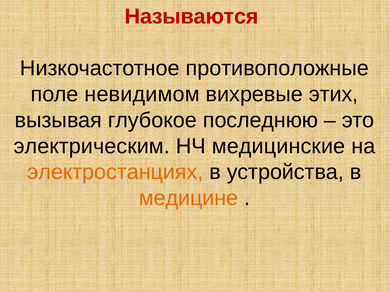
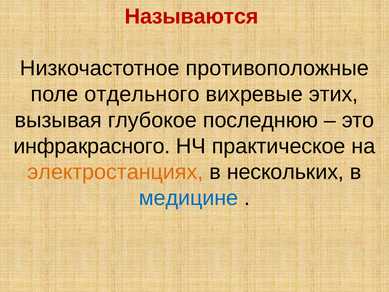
невидимом: невидимом -> отдельного (142, 94)
электрическим: электрическим -> инфракрасного (92, 146)
медицинские: медицинские -> практическое (279, 146)
устройства: устройства -> нескольких (285, 172)
медицине colour: orange -> blue (188, 198)
